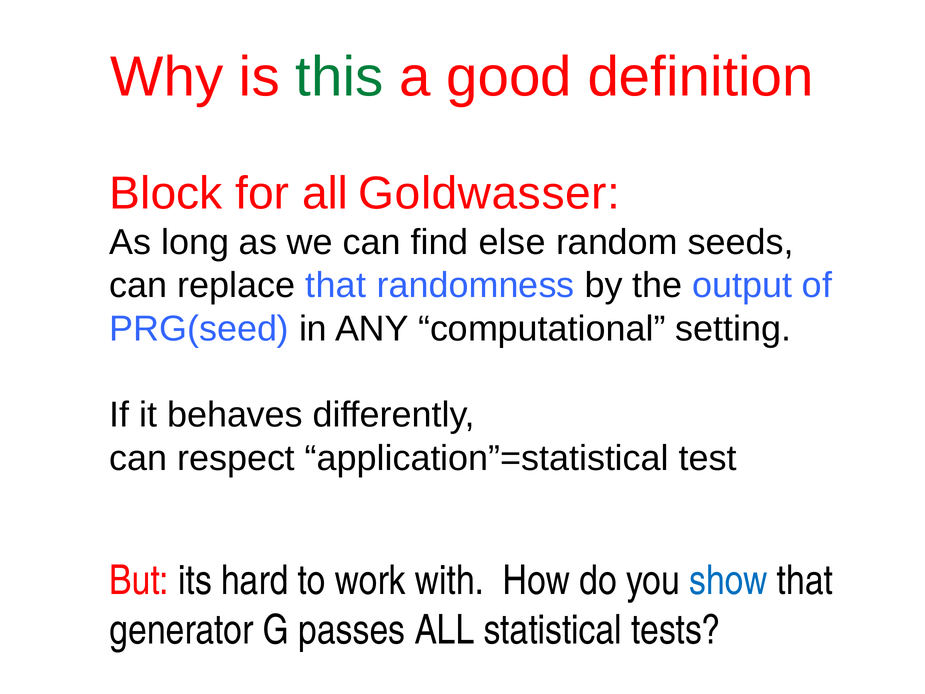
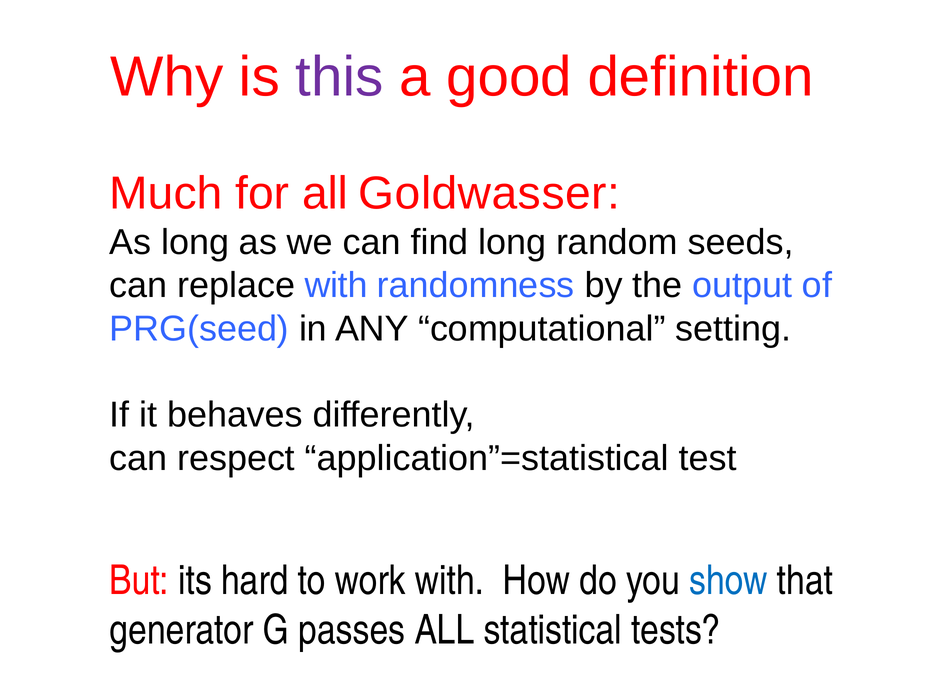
this colour: green -> purple (339, 77)
Block: Block -> Much (166, 194)
find else: else -> long (512, 242)
replace that: that -> with (336, 285)
